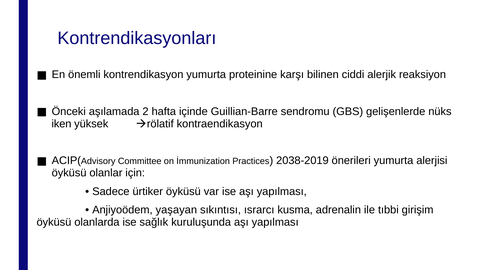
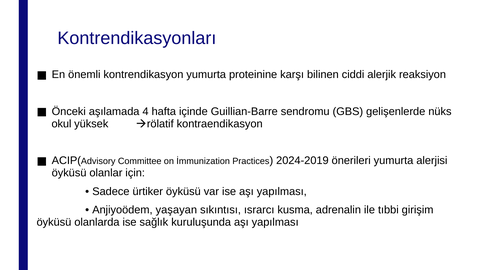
2: 2 -> 4 (146, 111)
iken: iken -> okul (61, 124)
2038-2019: 2038-2019 -> 2024-2019 (302, 161)
